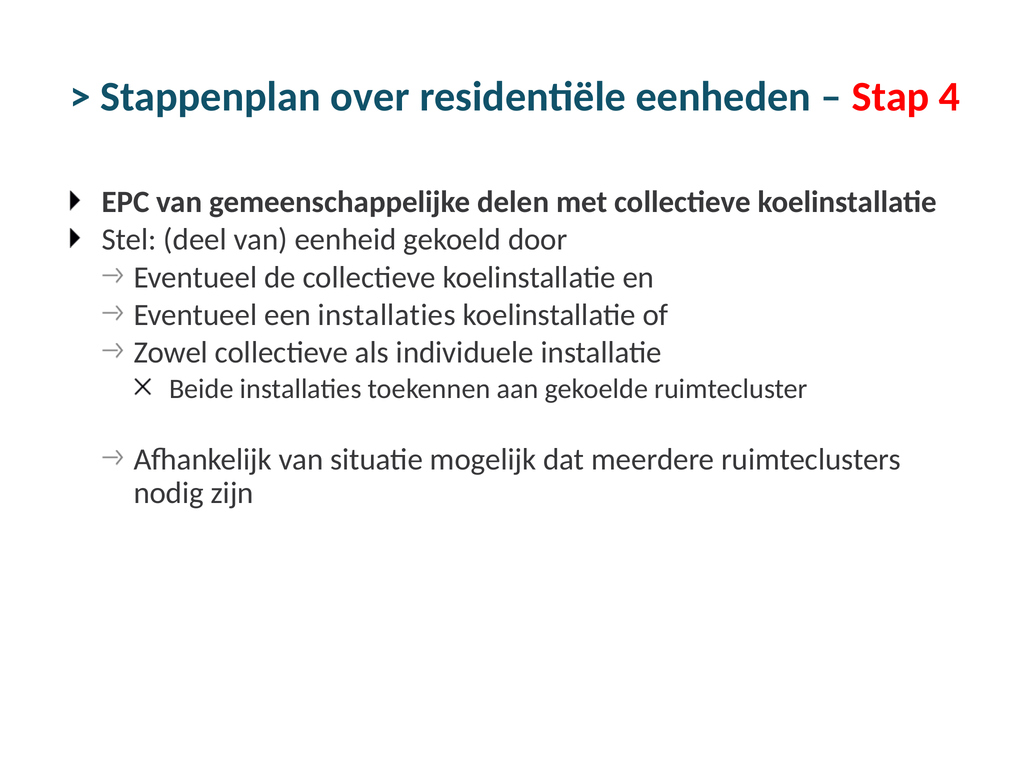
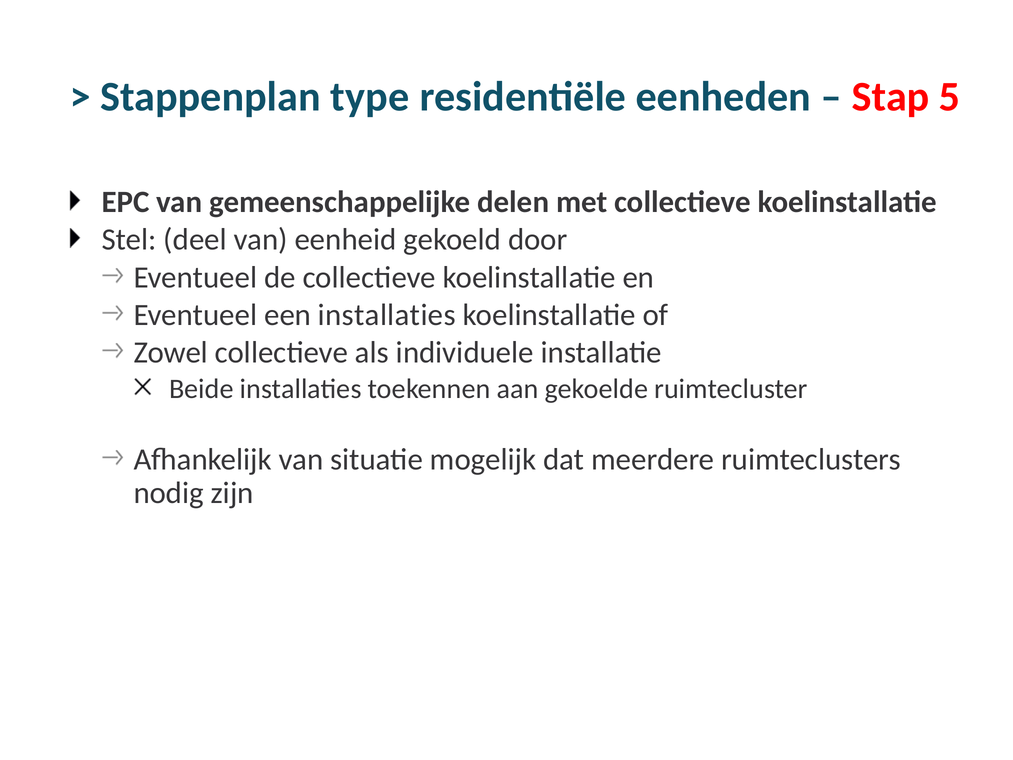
over: over -> type (370, 97)
4: 4 -> 5 (950, 97)
